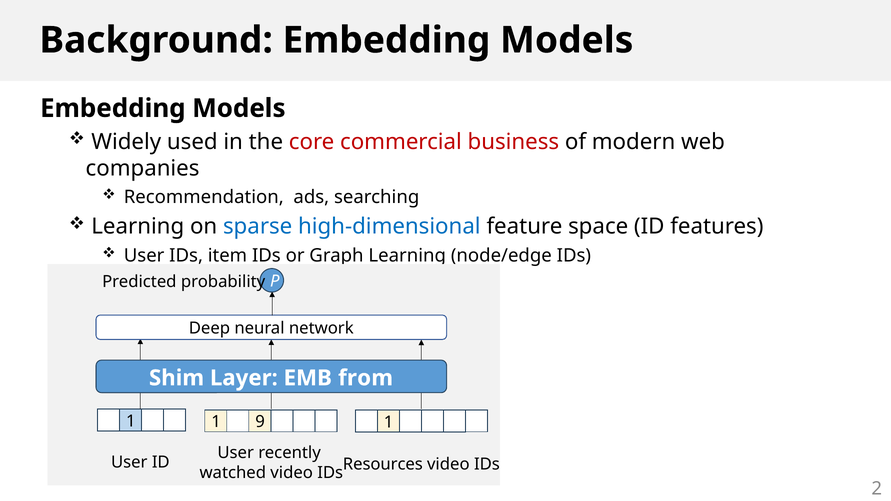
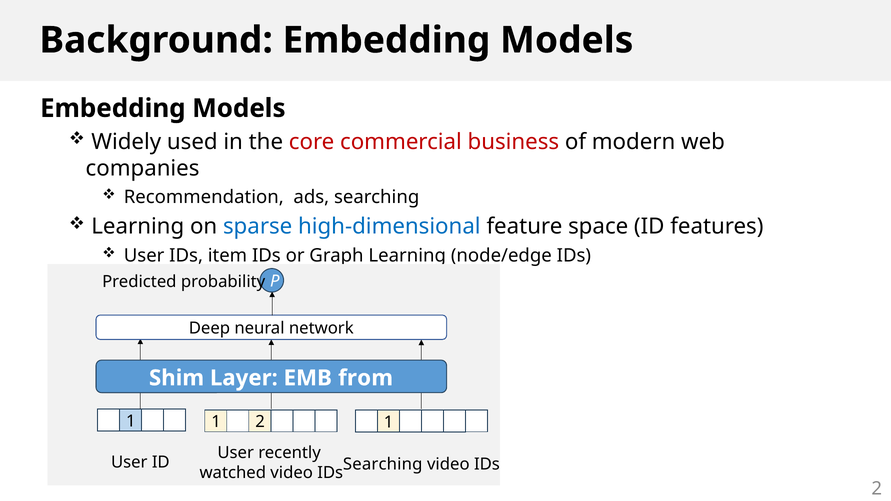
1 9: 9 -> 2 (260, 422)
Resources: Resources -> Searching (383, 464)
